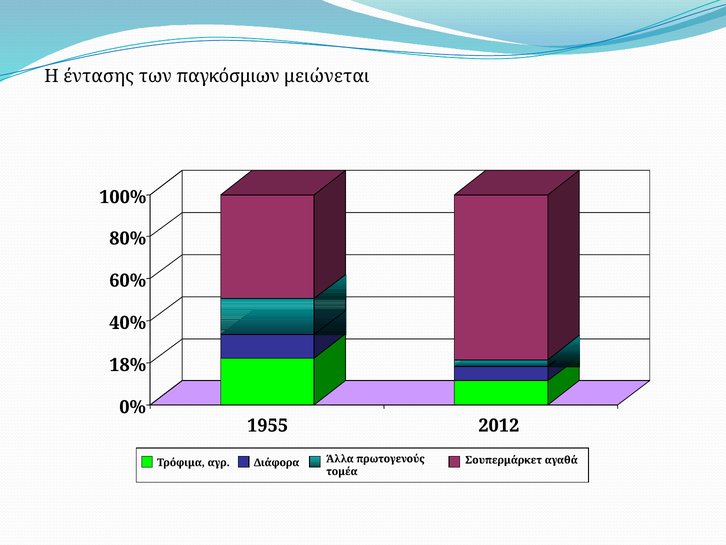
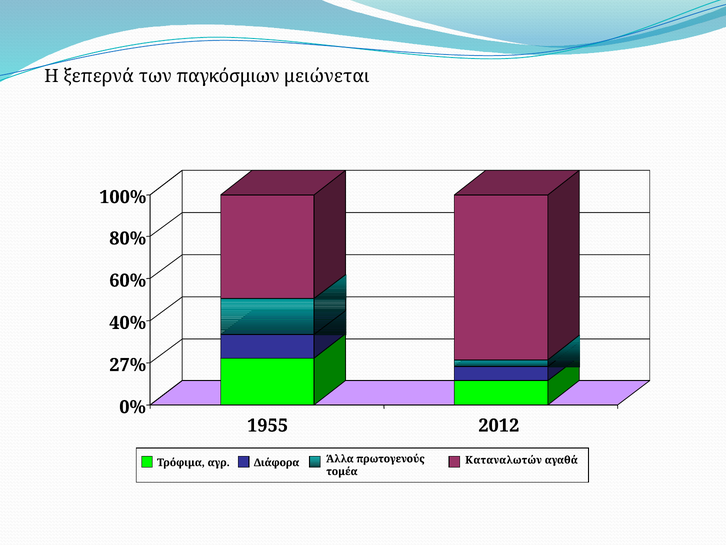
έντασης: έντασης -> ξεπερνά (99, 76)
18%: 18% -> 27% (128, 365)
Σουπερμάρκετ: Σουπερμάρκετ -> Καταναλωτών (503, 460)
